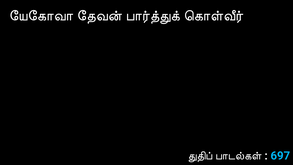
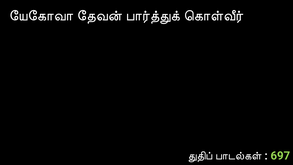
697 colour: light blue -> light green (280, 156)
